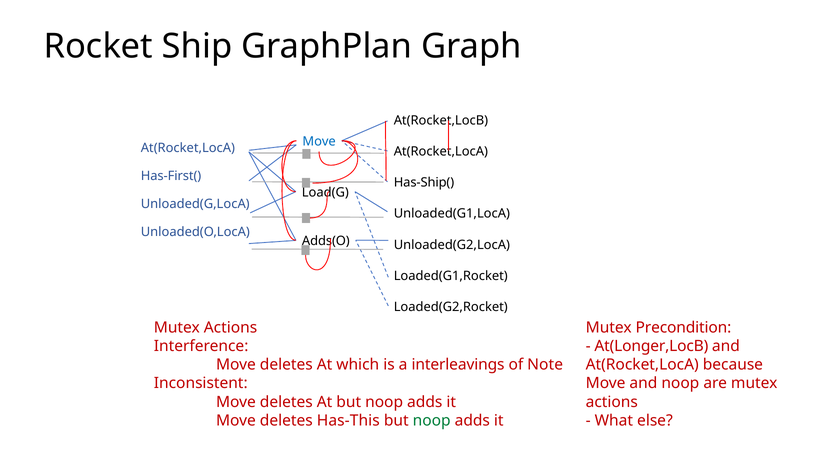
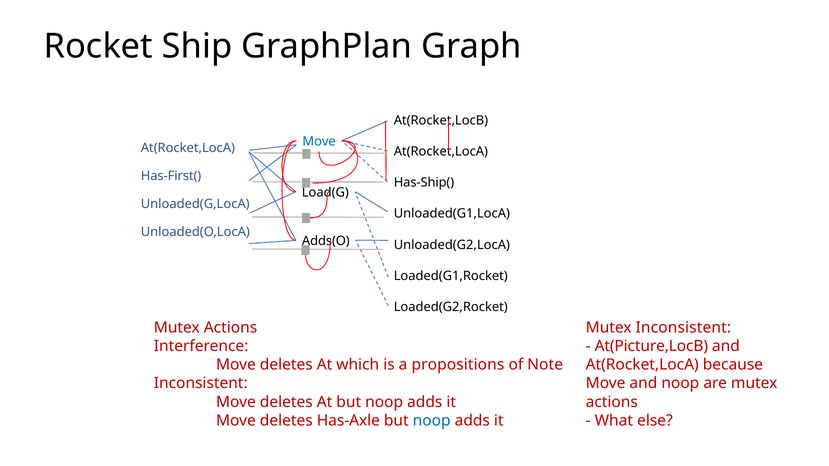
Mutex Precondition: Precondition -> Inconsistent (683, 328)
At(Longer,LocB: At(Longer,LocB -> At(Picture,LocB (651, 346)
interleavings: interleavings -> propositions (458, 365)
Has-This: Has-This -> Has-Axle (348, 421)
noop colour: green -> blue (432, 421)
